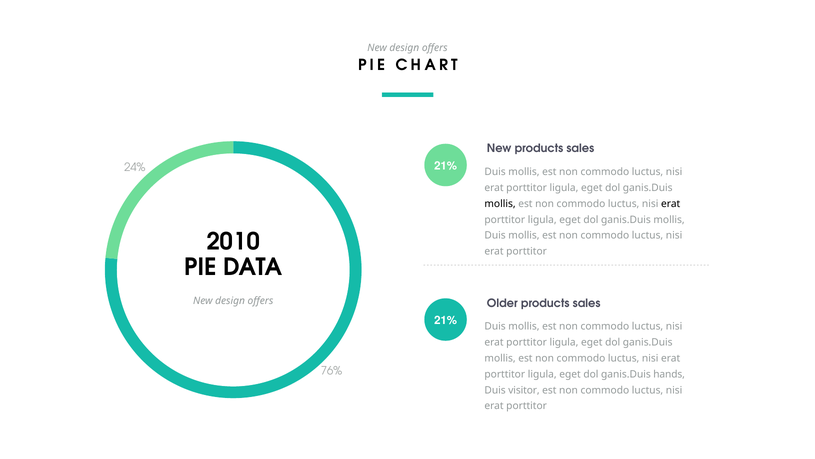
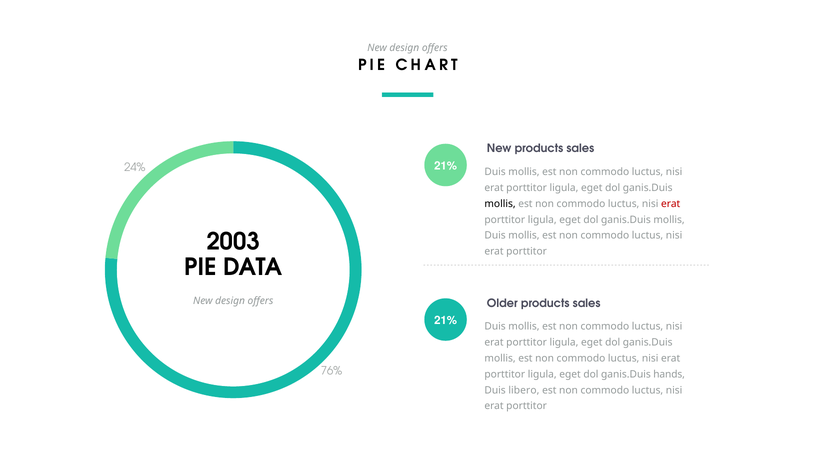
erat colour: black -> red (671, 204)
2010: 2010 -> 2003 (233, 242)
visitor: visitor -> libero (524, 390)
